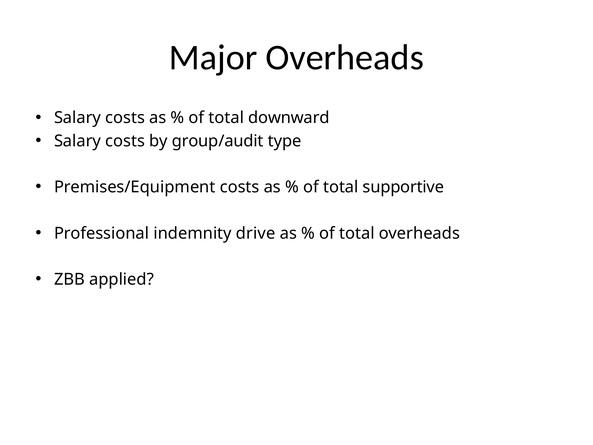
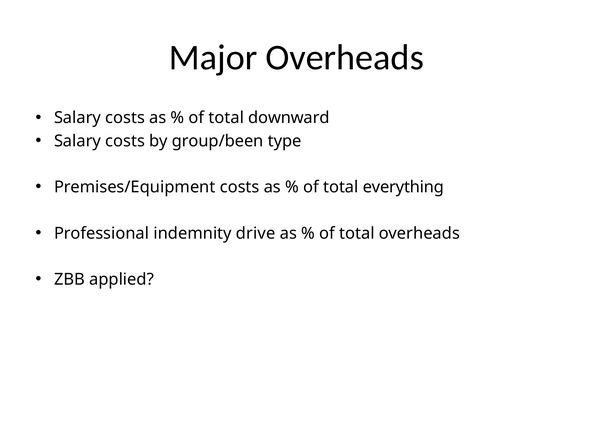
group/audit: group/audit -> group/been (218, 141)
supportive: supportive -> everything (403, 187)
